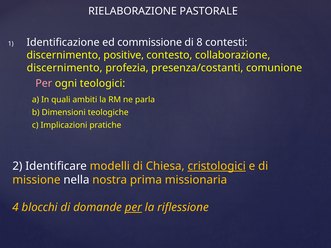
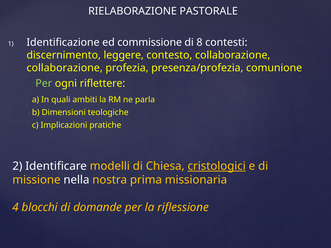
positive: positive -> leggere (124, 55)
discernimento: discernimento -> collaborazione (65, 68)
presenza/costanti: presenza/costanti -> presenza/profezia (197, 68)
Per colour: pink -> light green (44, 83)
teologici: teologici -> riflettere (103, 83)
per underline: present -> none (133, 208)
